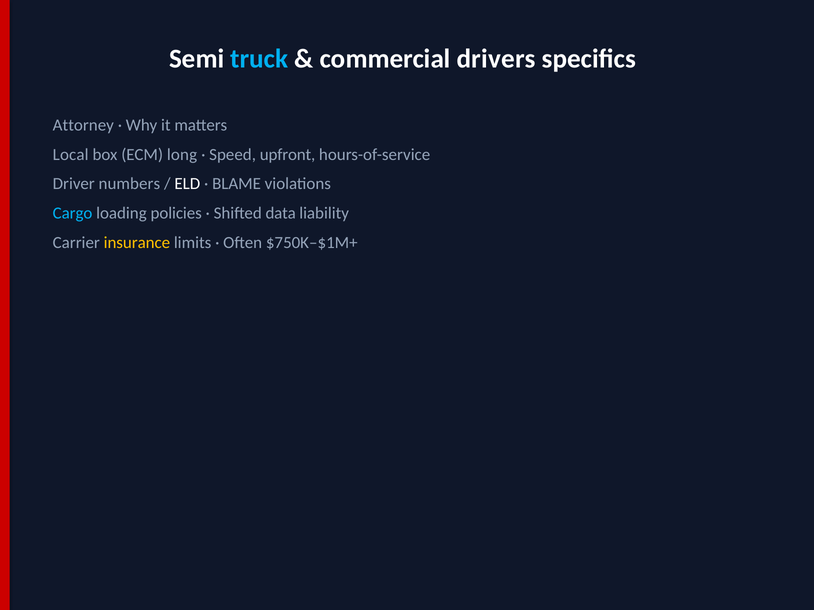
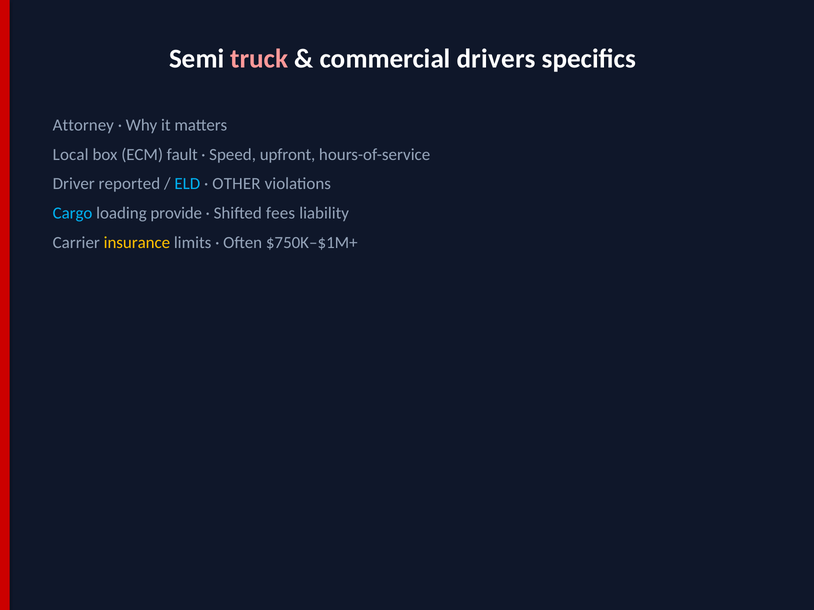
truck colour: light blue -> pink (259, 59)
long: long -> fault (182, 155)
numbers: numbers -> reported (129, 184)
ELD colour: white -> light blue (187, 184)
BLAME: BLAME -> OTHER (236, 184)
policies: policies -> provide (176, 213)
data: data -> fees (280, 213)
